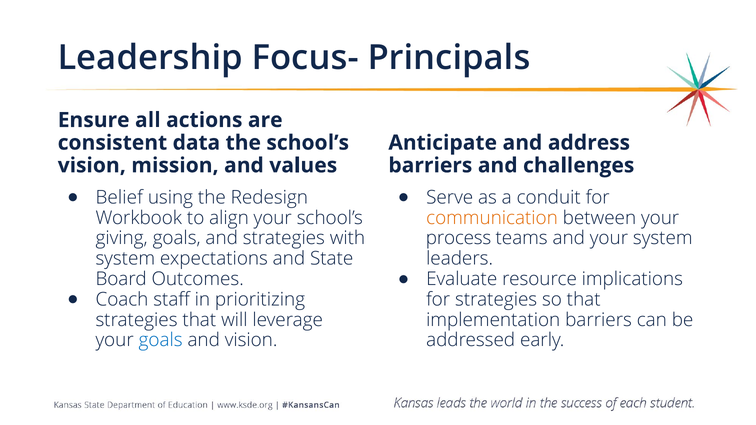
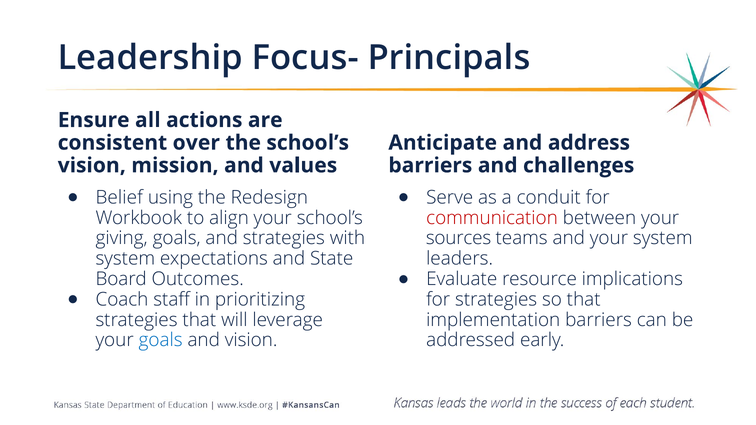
data: data -> over (196, 143)
communication colour: orange -> red (492, 218)
process: process -> sources (459, 238)
